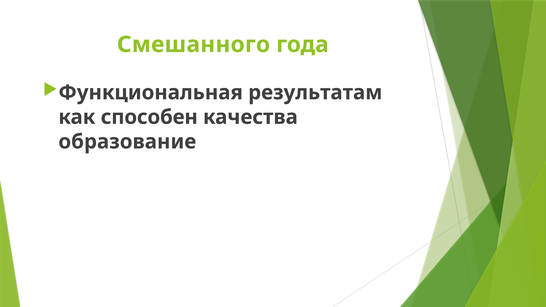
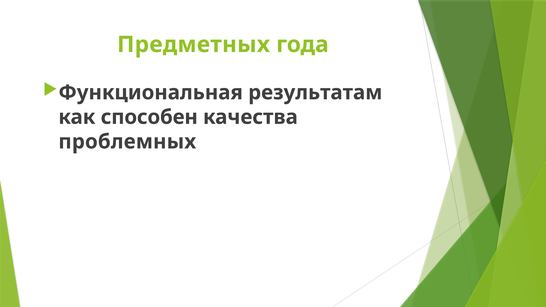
Смешанного: Смешанного -> Предметных (194, 45)
образование: образование -> проблемных (127, 142)
